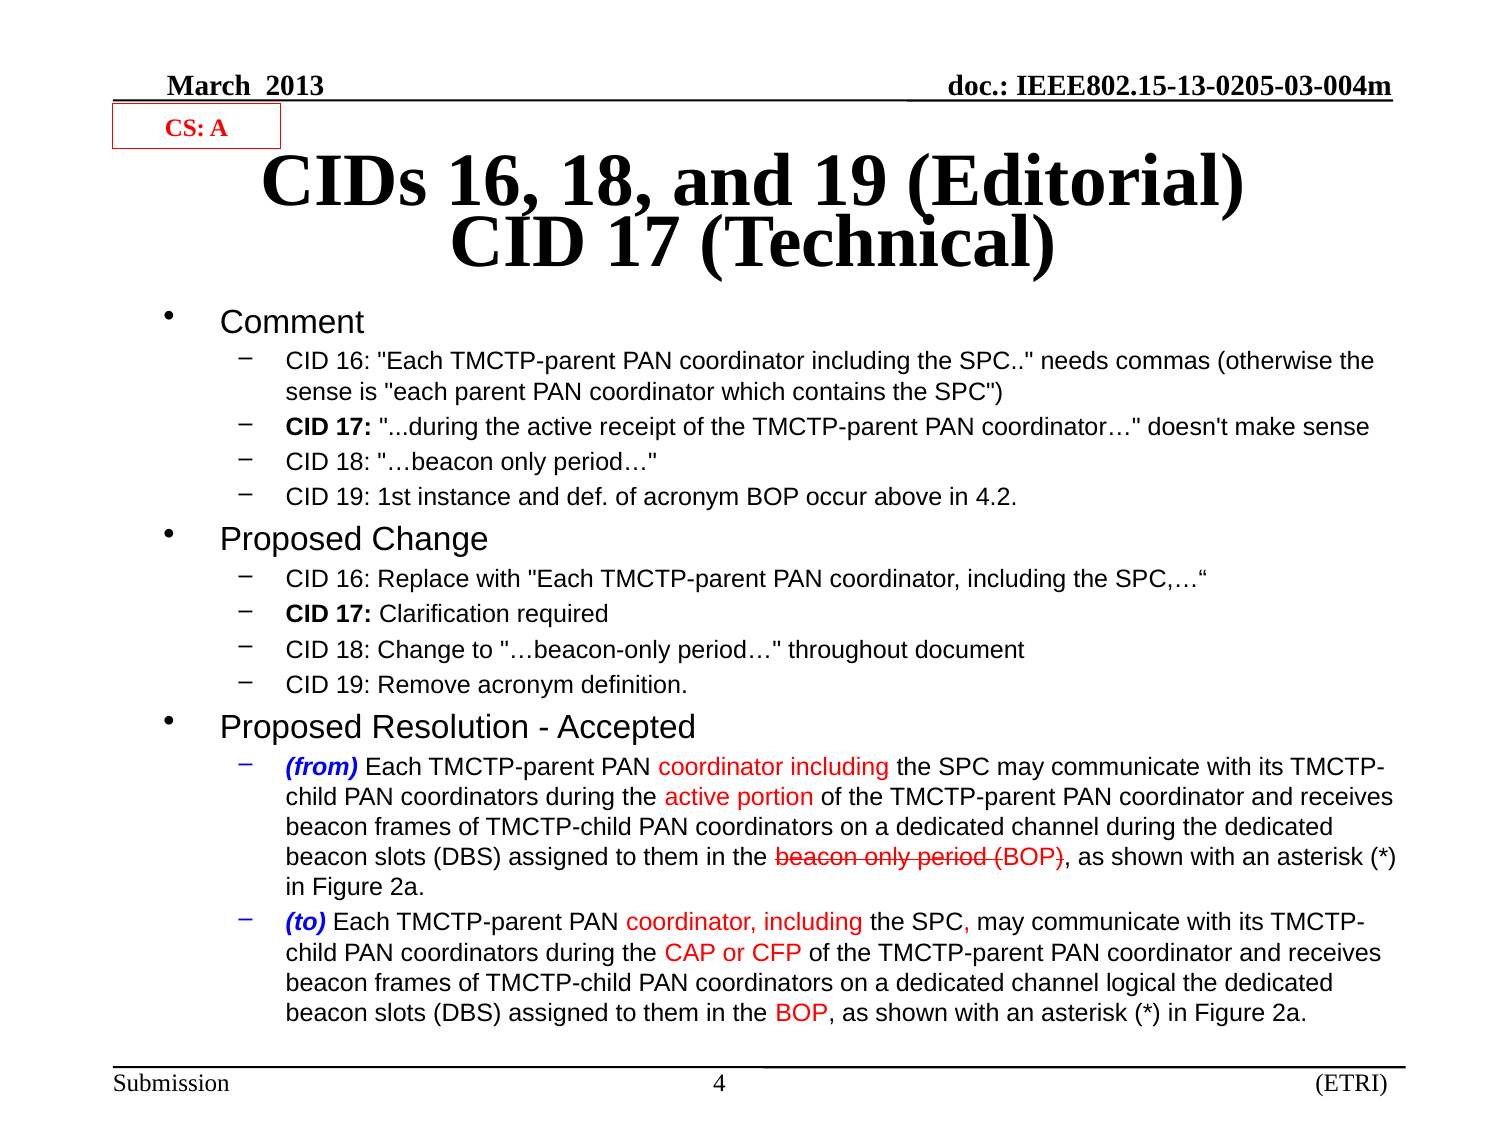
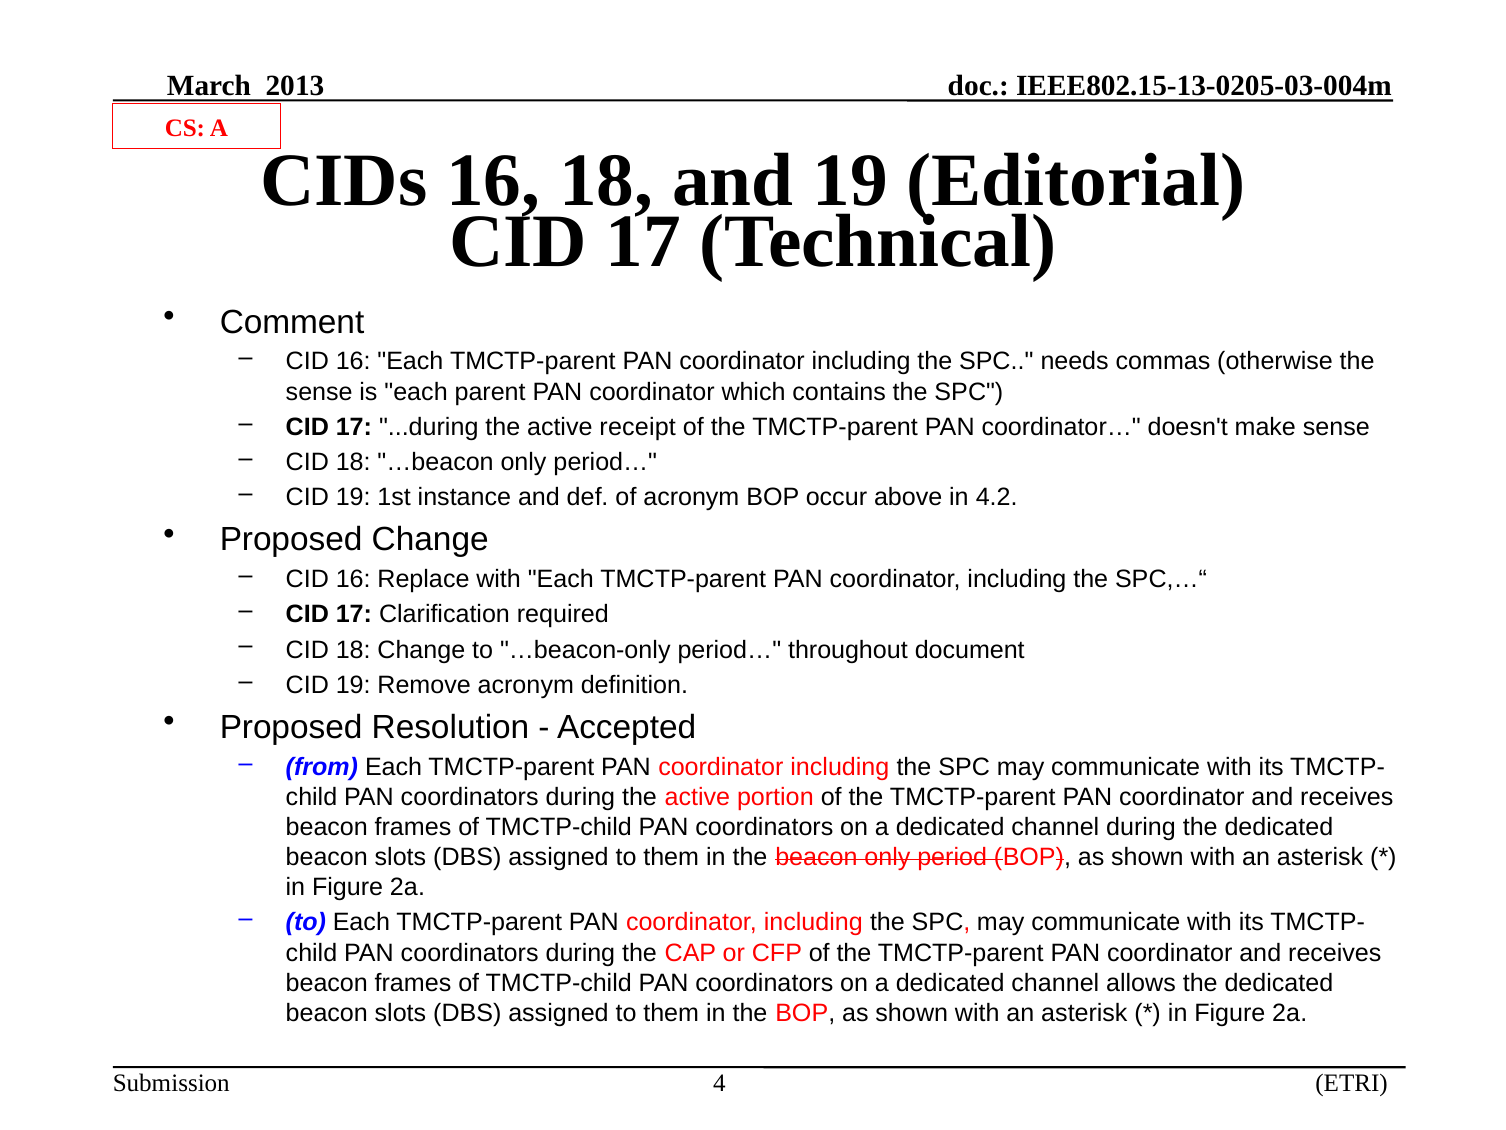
logical: logical -> allows (1141, 982)
